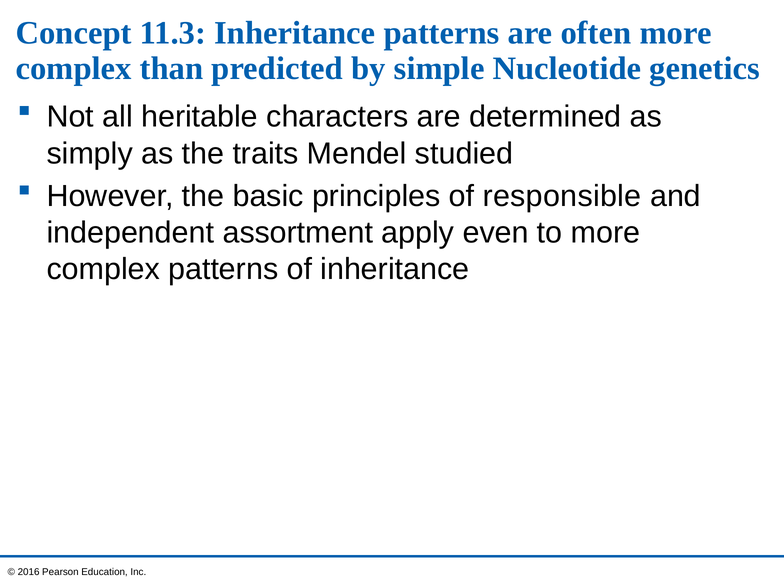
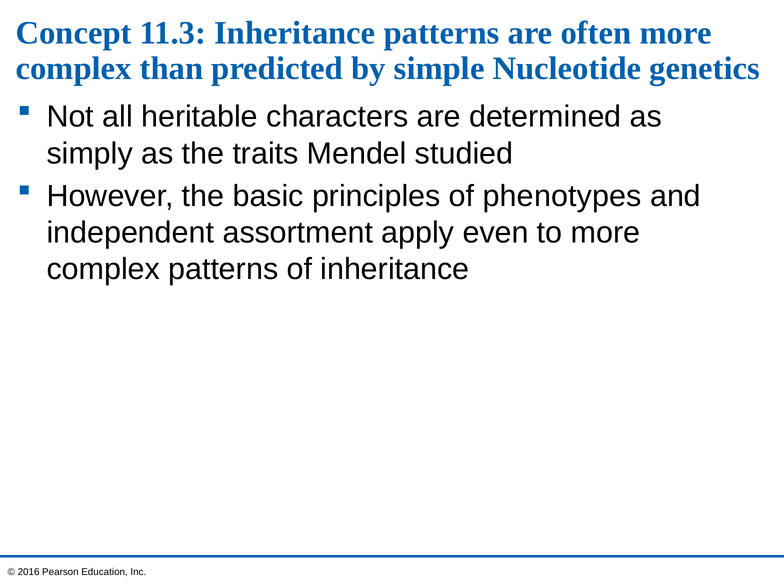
responsible: responsible -> phenotypes (562, 196)
